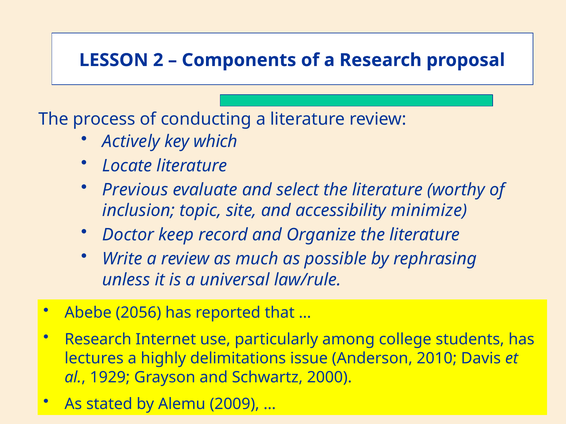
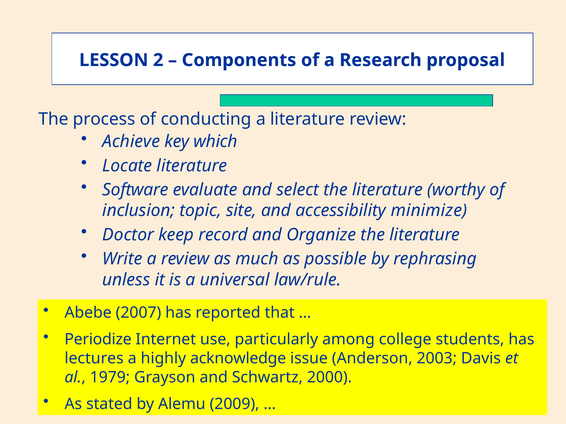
Actively: Actively -> Achieve (131, 142)
Previous: Previous -> Software (135, 190)
2056: 2056 -> 2007 (138, 313)
Research: Research -> Periodize (98, 340)
delimitations: delimitations -> acknowledge (238, 359)
2010: 2010 -> 2003 (437, 359)
1929: 1929 -> 1979 (110, 378)
